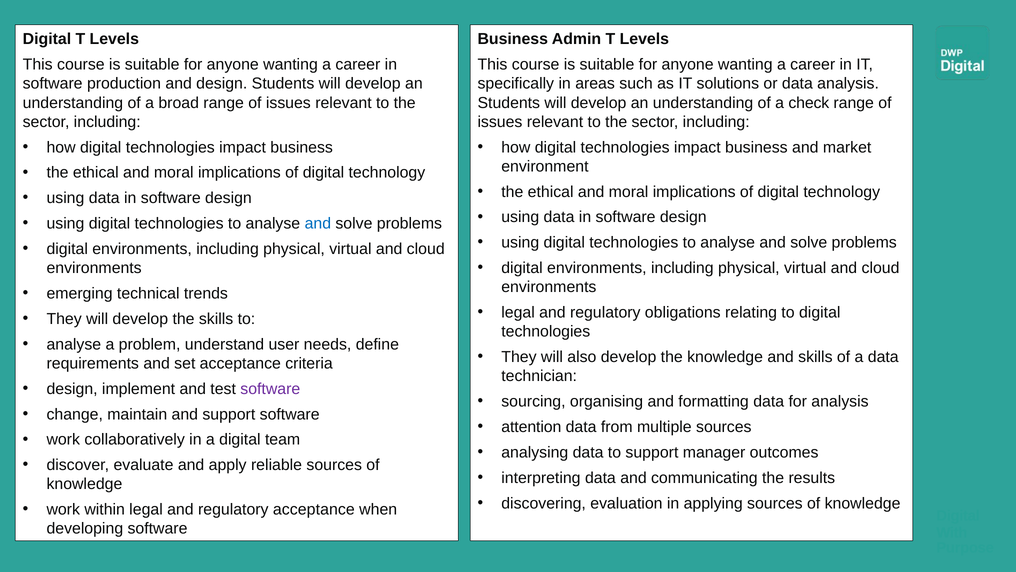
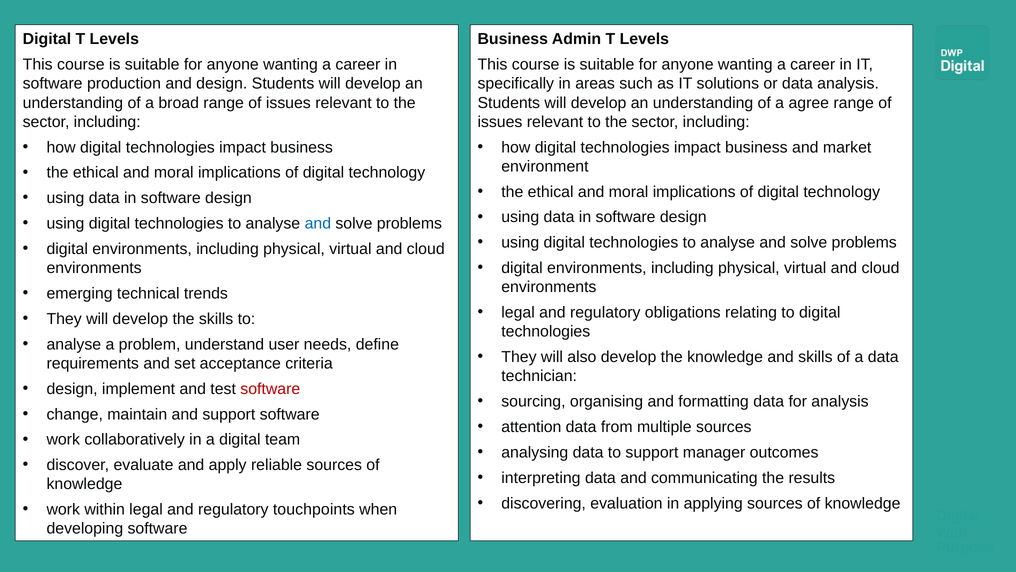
check: check -> agree (809, 103)
software colour: purple -> red (270, 389)
regulatory acceptance: acceptance -> touchpoints (314, 509)
